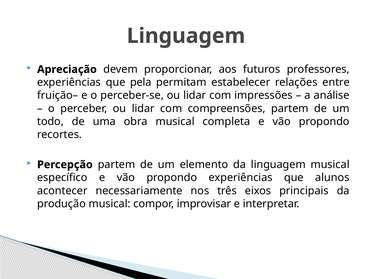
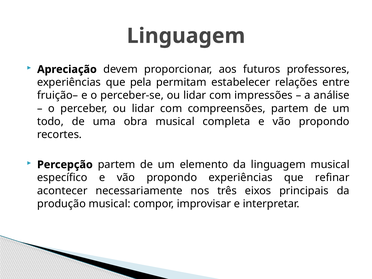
alunos: alunos -> refinar (332, 178)
